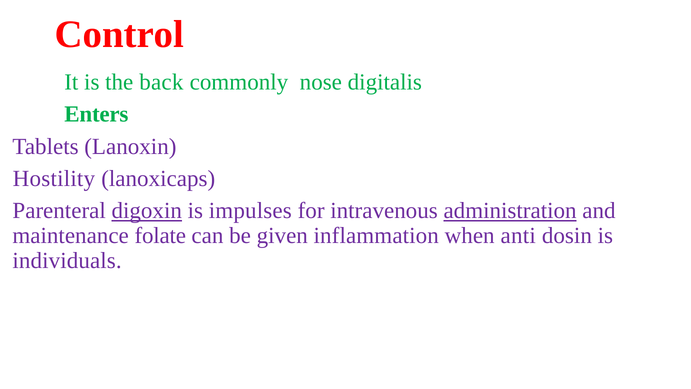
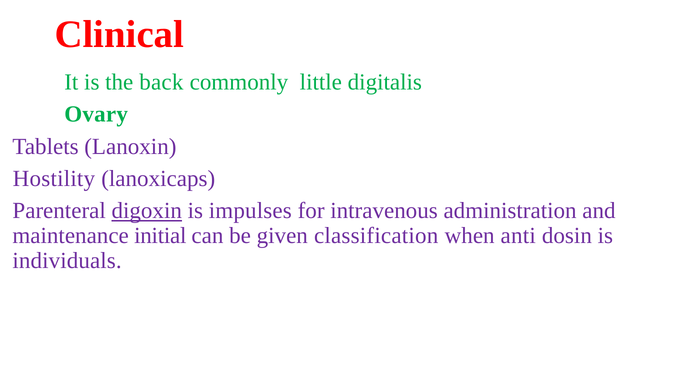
Control: Control -> Clinical (119, 34)
nose: nose -> little (321, 82)
Enters: Enters -> Ovary (96, 114)
administration underline: present -> none (510, 210)
folate: folate -> initial (160, 235)
inflammation: inflammation -> classification (376, 235)
